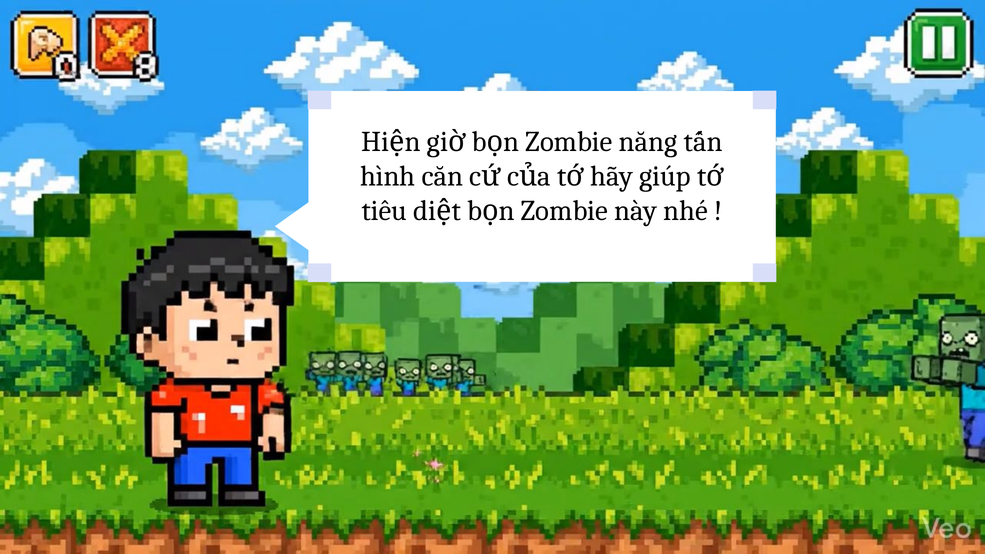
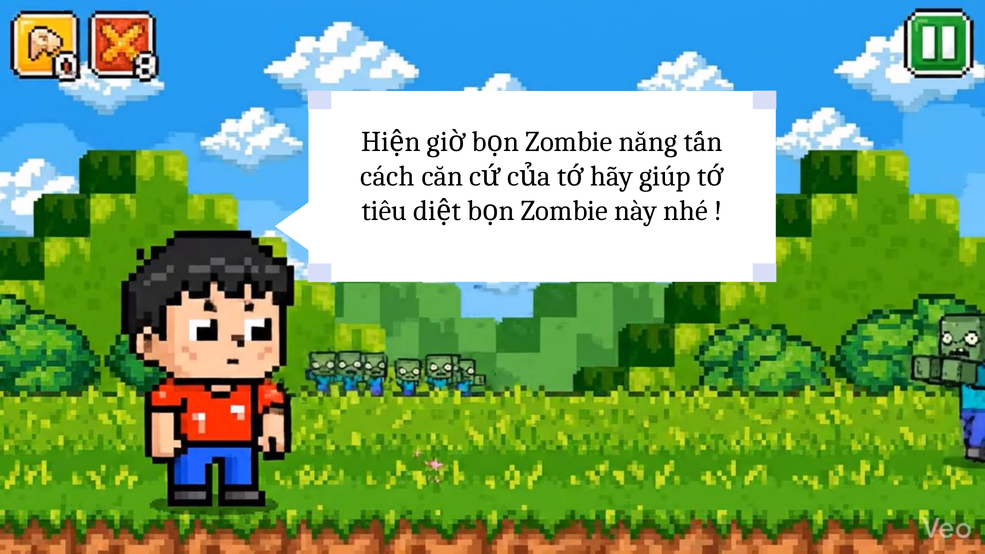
hình: hình -> cách (388, 176)
